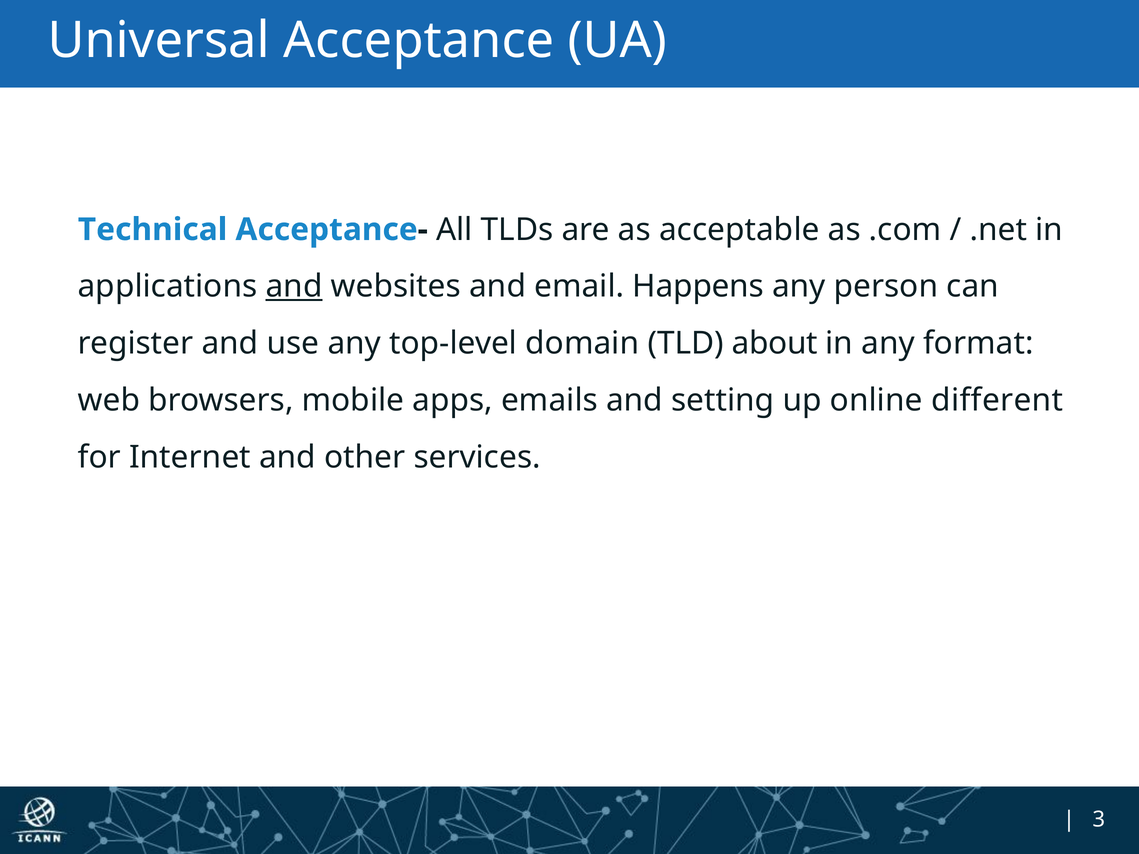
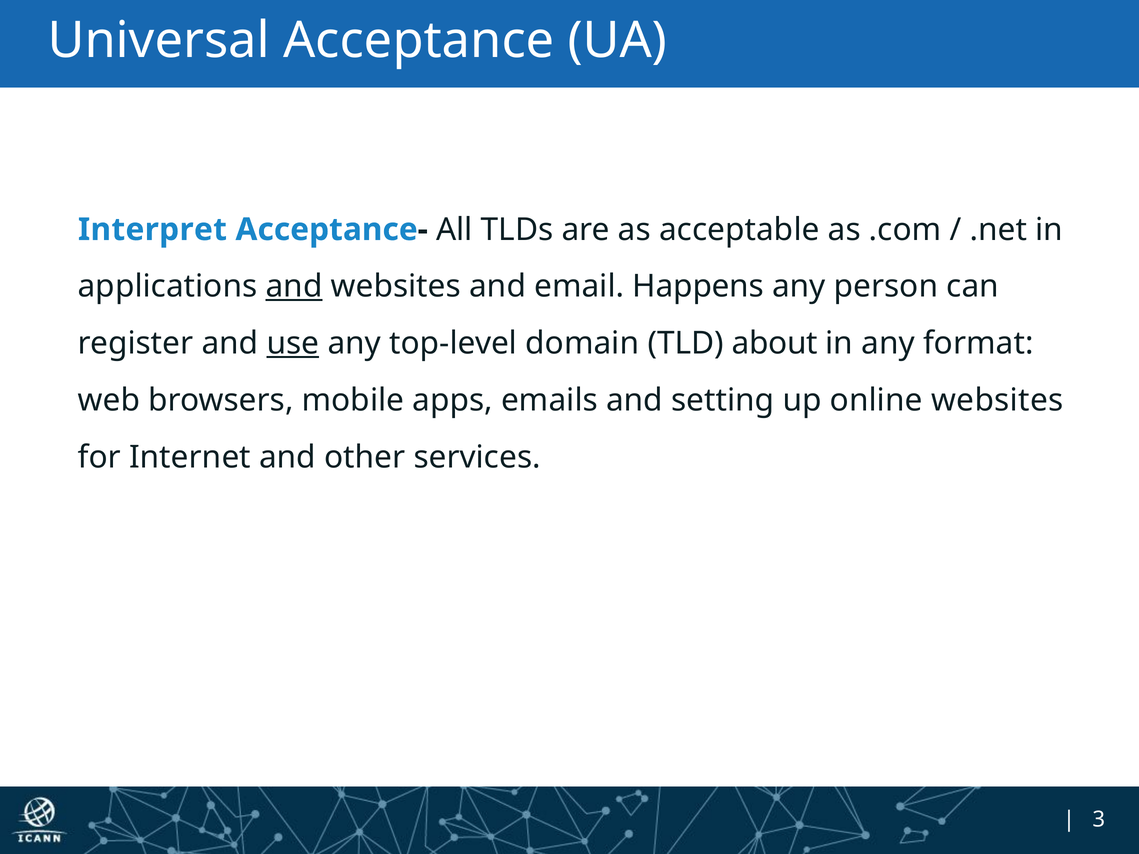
Technical: Technical -> Interpret (152, 230)
use underline: none -> present (293, 344)
online different: different -> websites (997, 401)
